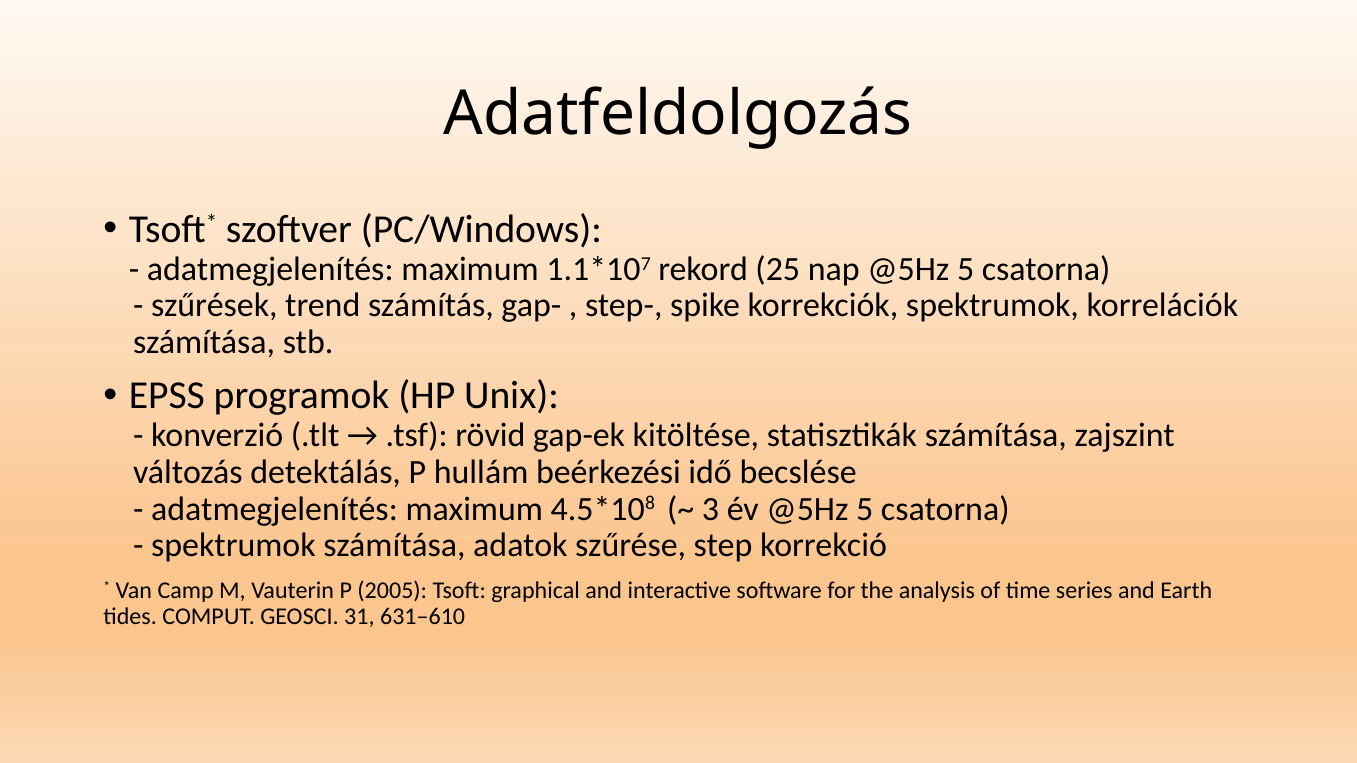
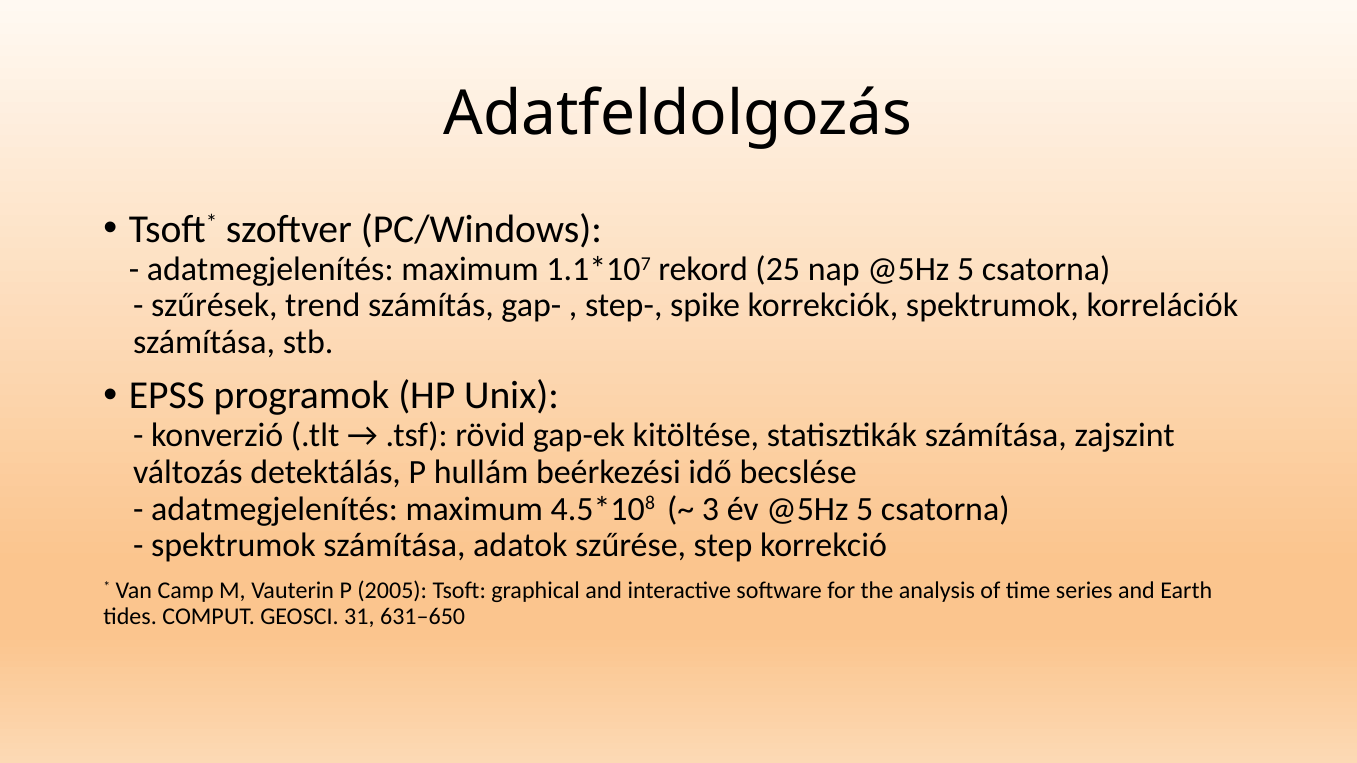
631–610: 631–610 -> 631–650 (423, 617)
